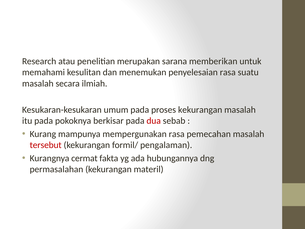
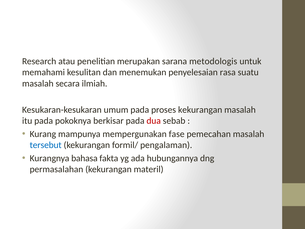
memberikan: memberikan -> metodologis (213, 61)
mempergunakan rasa: rasa -> fase (177, 134)
tersebut colour: red -> blue (46, 145)
cermat: cermat -> bahasa (84, 158)
